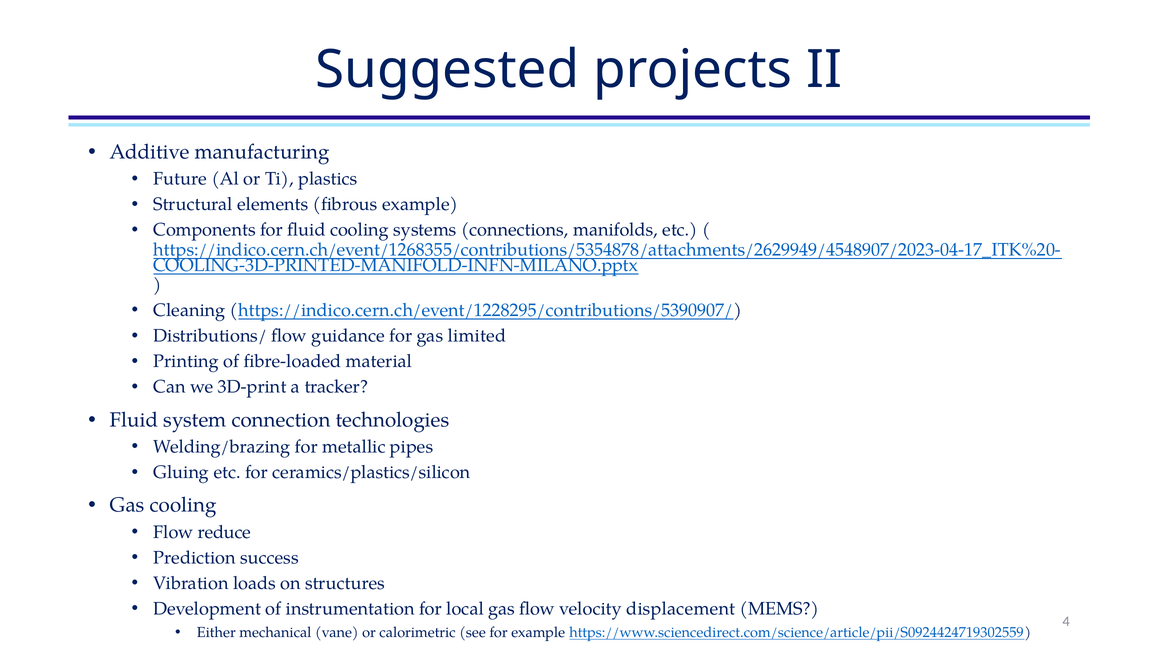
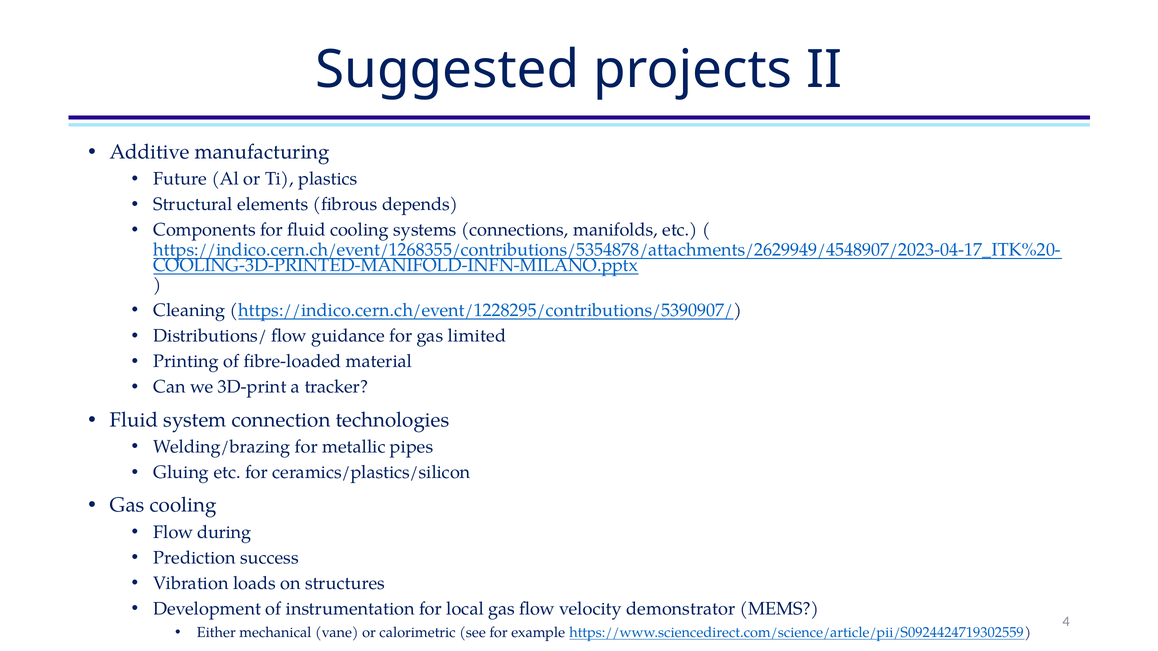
fibrous example: example -> depends (420, 205)
reduce: reduce -> during (224, 532)
displacement: displacement -> demonstrator (681, 609)
